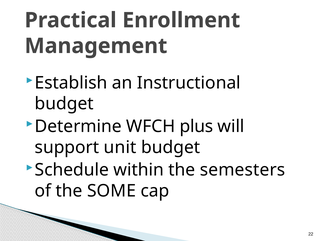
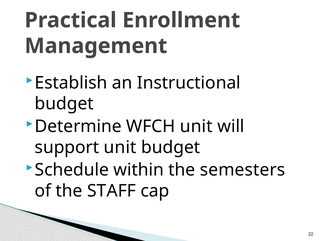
WFCH plus: plus -> unit (196, 126)
SOME: SOME -> STAFF (111, 191)
